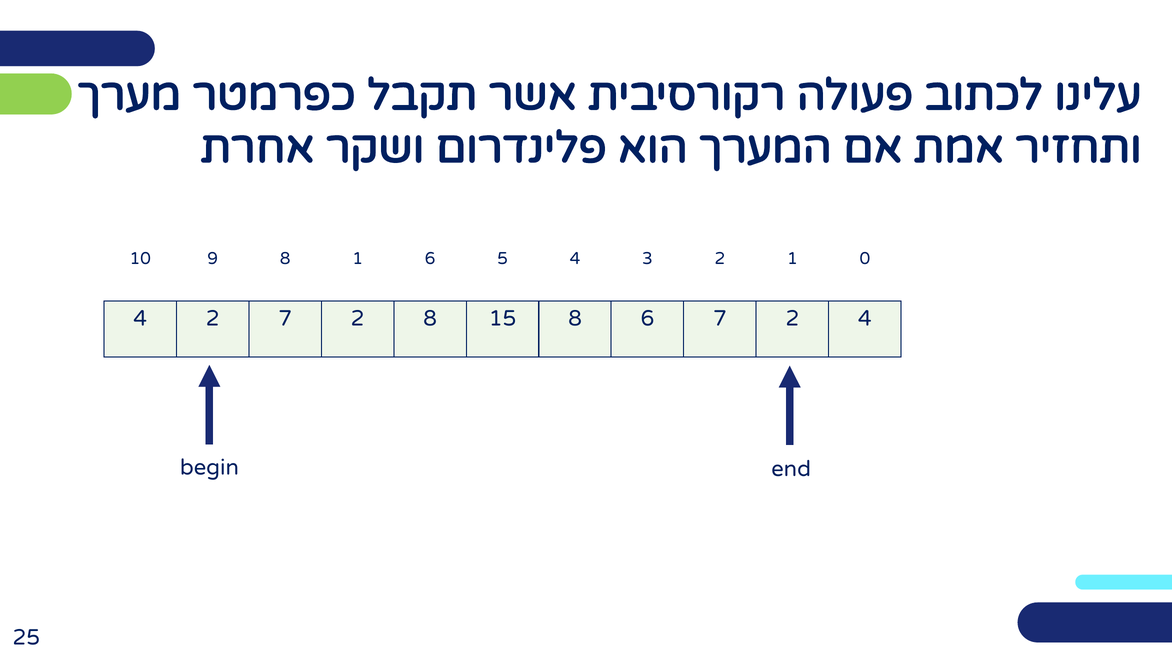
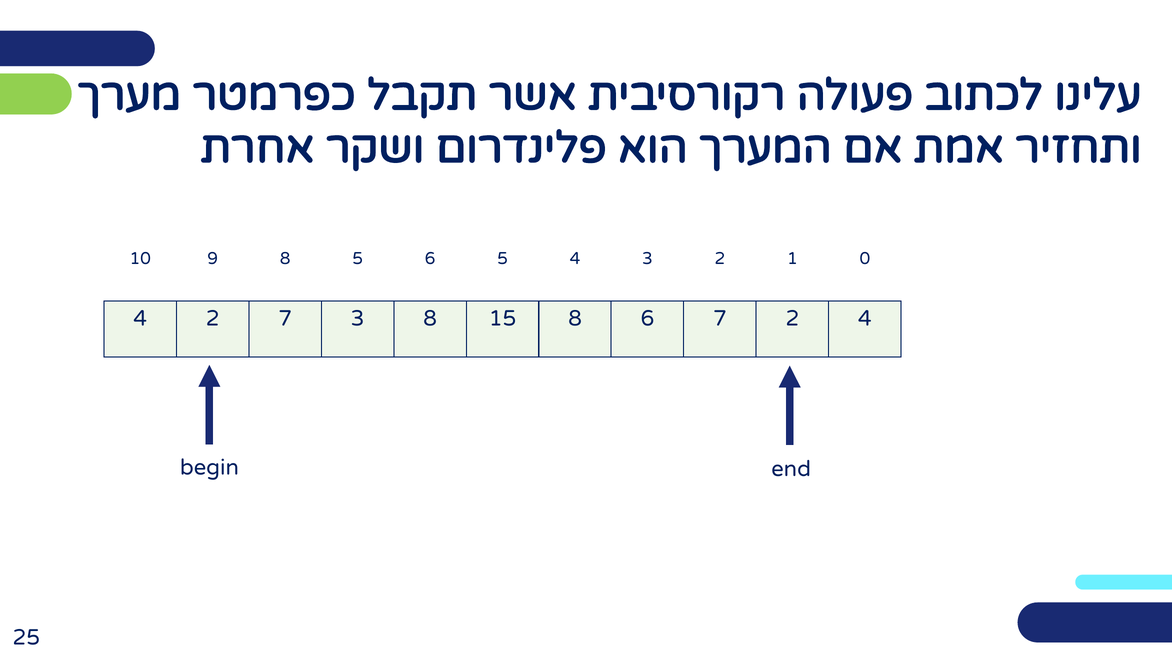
8 1: 1 -> 5 (358, 259)
2 7 2: 2 -> 3 (358, 318)
